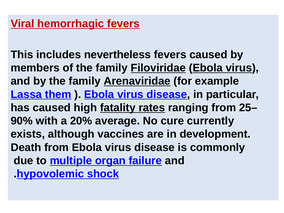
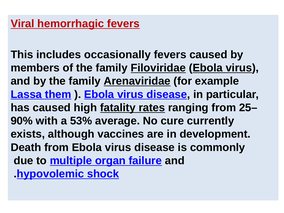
nevertheless: nevertheless -> occasionally (117, 55)
20%: 20% -> 53% (81, 121)
